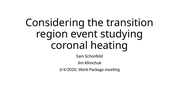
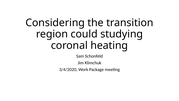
event: event -> could (84, 34)
